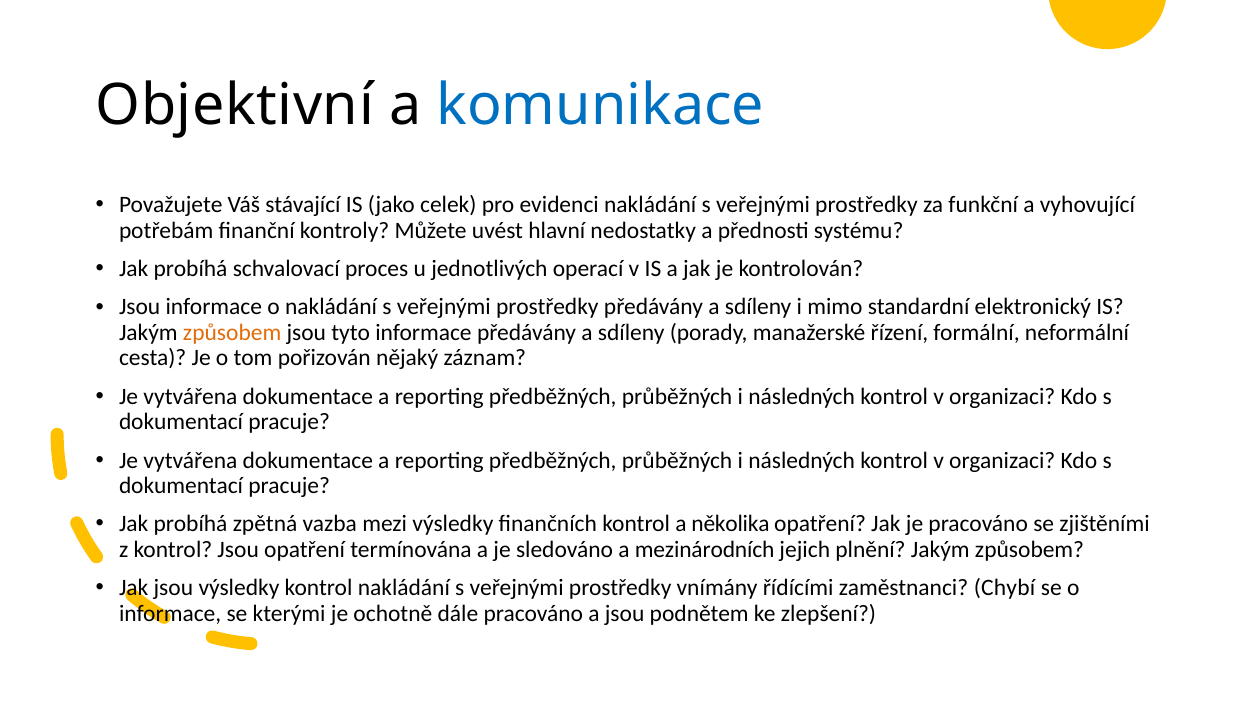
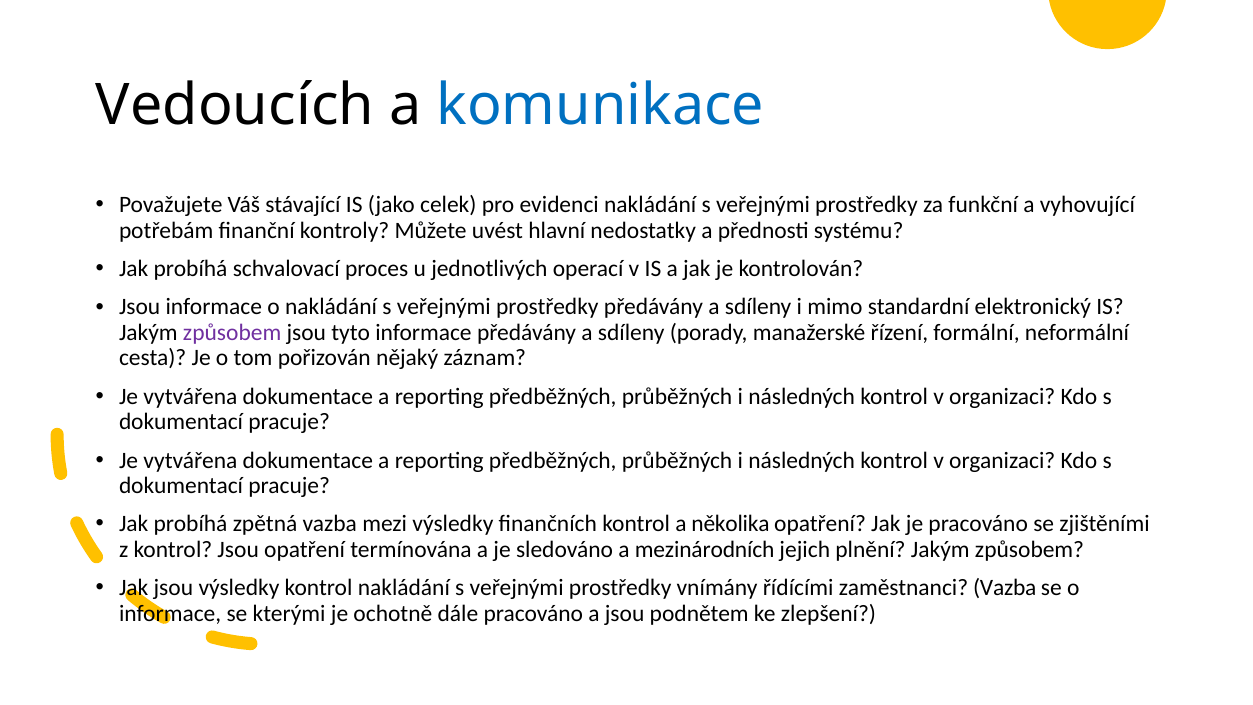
Objektivní: Objektivní -> Vedoucích (235, 105)
způsobem colour: orange -> purple (232, 333)
zaměstnanci Chybí: Chybí -> Vazba (1005, 588)
